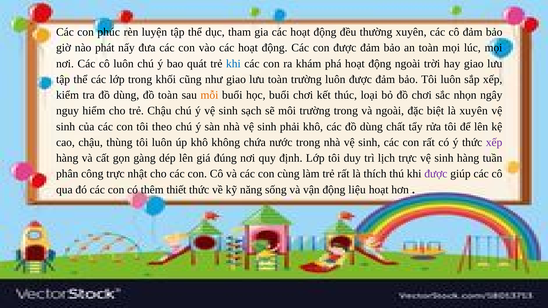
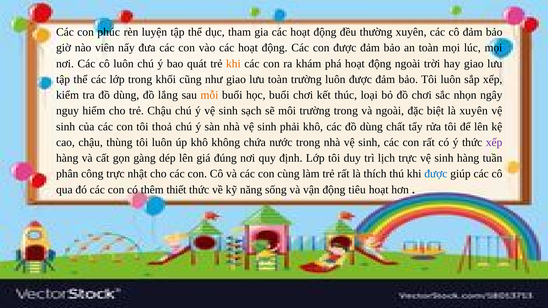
phát: phát -> viên (105, 48)
khi colour: blue -> orange (233, 64)
đồ toàn: toàn -> lắng (168, 95)
theo: theo -> thoả (162, 127)
được colour: purple -> blue (436, 174)
liệu: liệu -> tiêu (357, 190)
